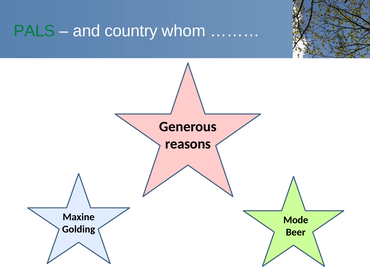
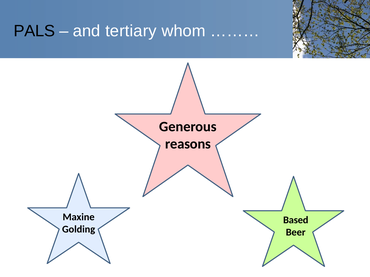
PALS colour: green -> black (34, 31)
country: country -> tertiary (131, 31)
Mode: Mode -> Based (296, 220)
